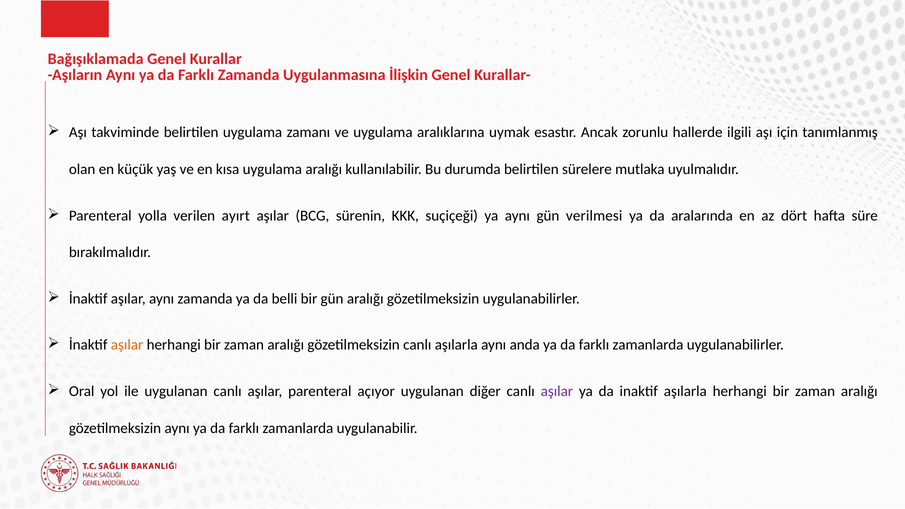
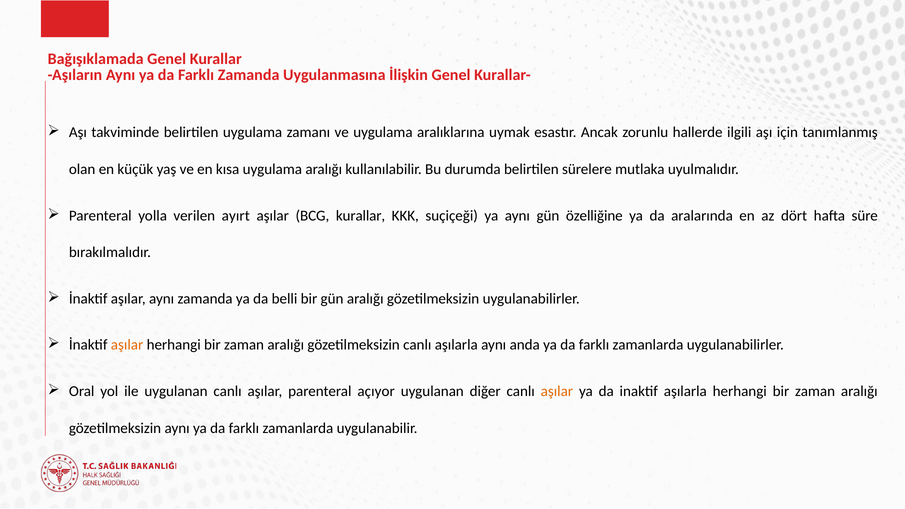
BCG sürenin: sürenin -> kurallar (361, 216)
verilmesi: verilmesi -> özelliğine (594, 216)
aşılar colour: purple -> orange (557, 391)
